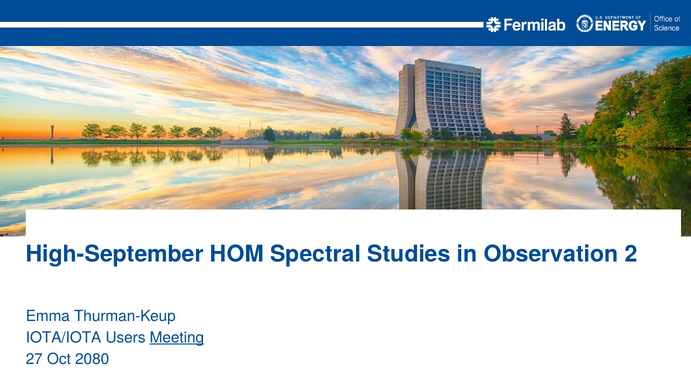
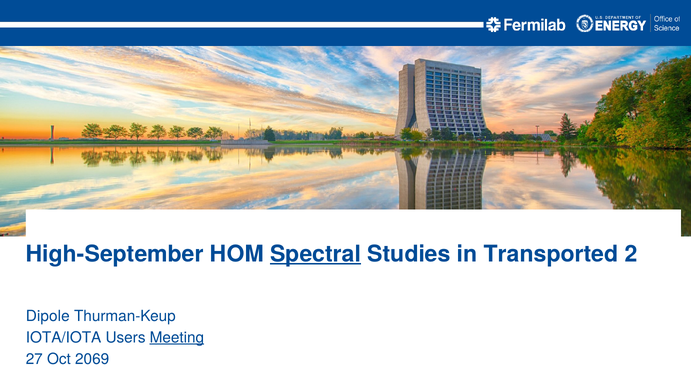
Spectral underline: none -> present (316, 254)
Observation: Observation -> Transported (551, 254)
Emma: Emma -> Dipole (48, 316)
2080: 2080 -> 2069 (92, 359)
